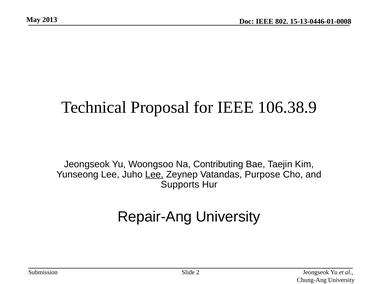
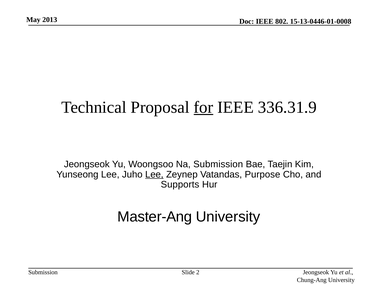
for underline: none -> present (203, 107)
106.38.9: 106.38.9 -> 336.31.9 (287, 107)
Na Contributing: Contributing -> Submission (218, 164)
Repair-Ang: Repair-Ang -> Master-Ang (155, 216)
